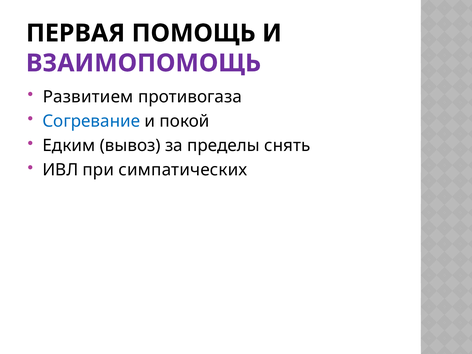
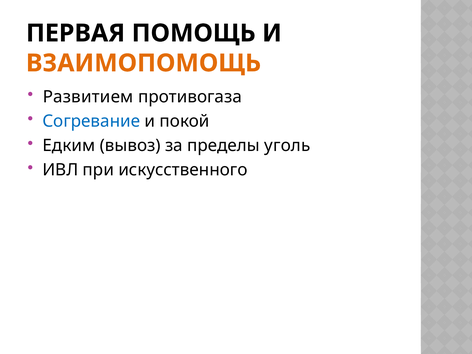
ВЗАИМОПОМОЩЬ colour: purple -> orange (144, 63)
снять: снять -> уголь (287, 146)
симпатических: симпатических -> искусственного (183, 170)
